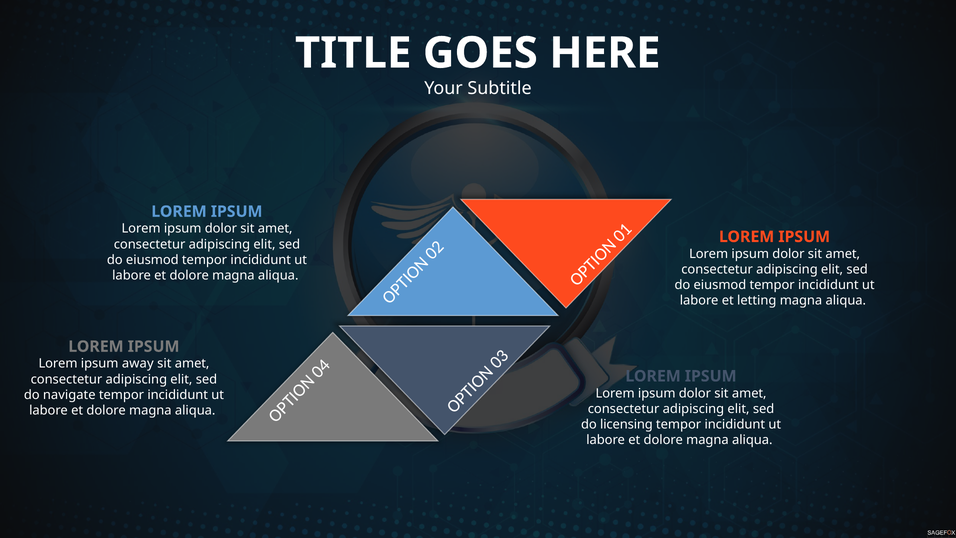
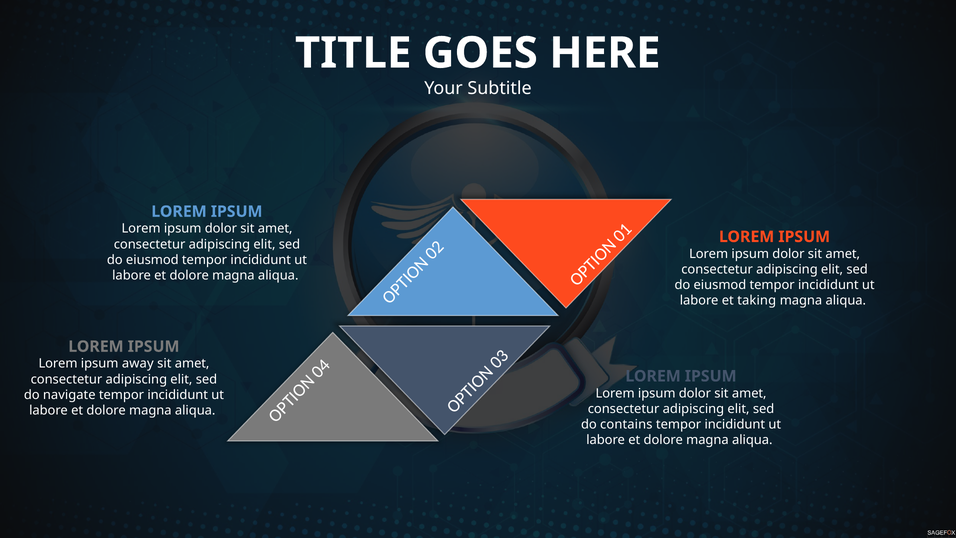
letting: letting -> taking (757, 300)
licensing: licensing -> contains (626, 424)
